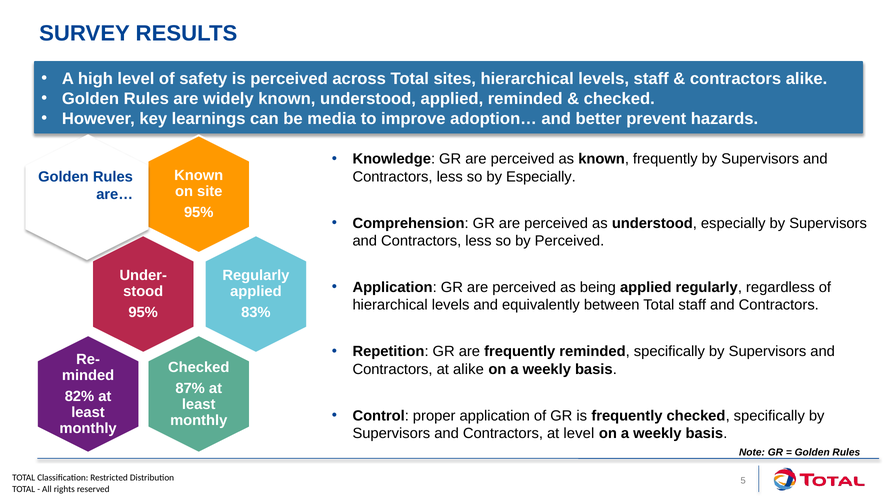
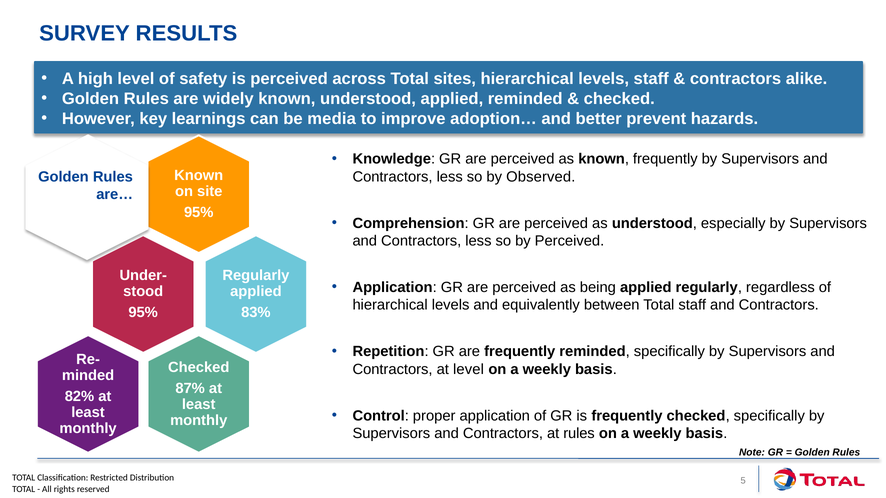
by Especially: Especially -> Observed (541, 177)
at alike: alike -> level (468, 370)
at level: level -> rules (579, 434)
